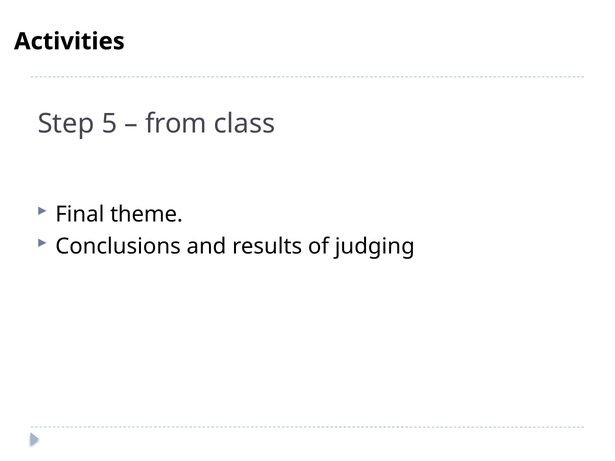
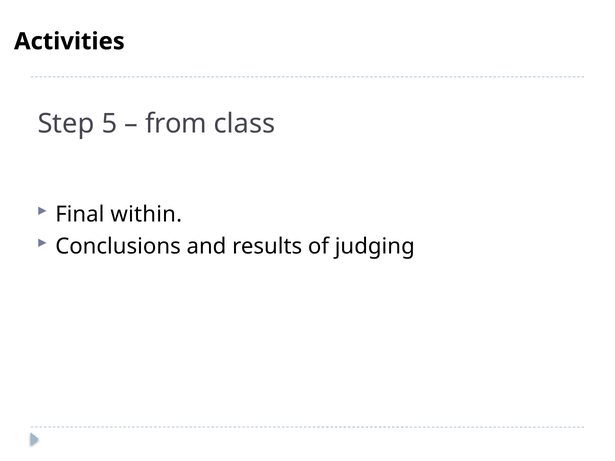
theme: theme -> within (146, 215)
